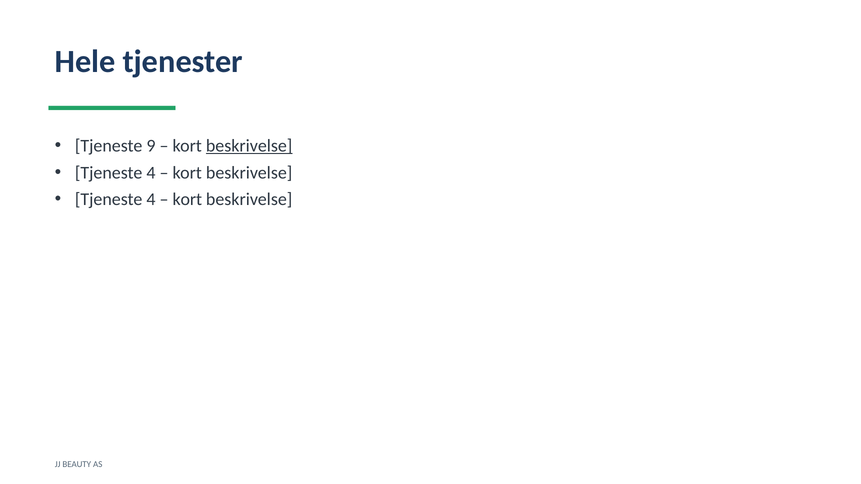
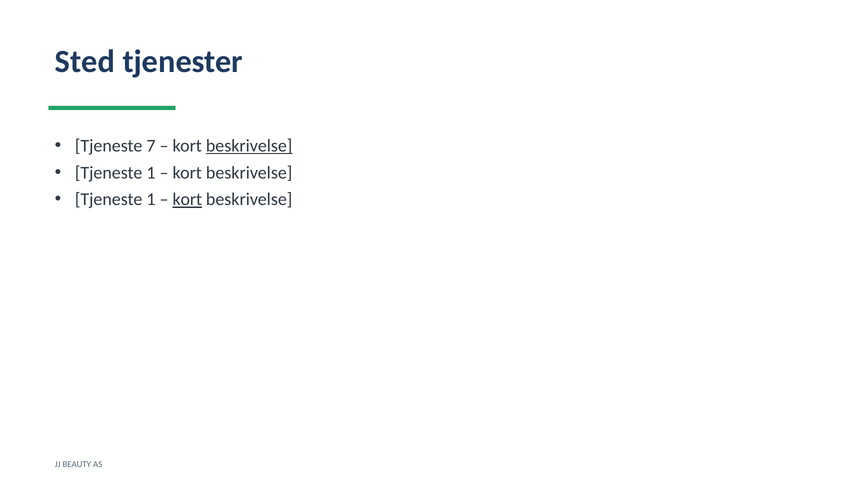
Hele: Hele -> Sted (85, 61)
9: 9 -> 7 (151, 146)
4: 4 -> 1 (151, 173)
4: 4 -> 1 (151, 200)
kort underline: none -> present (187, 200)
